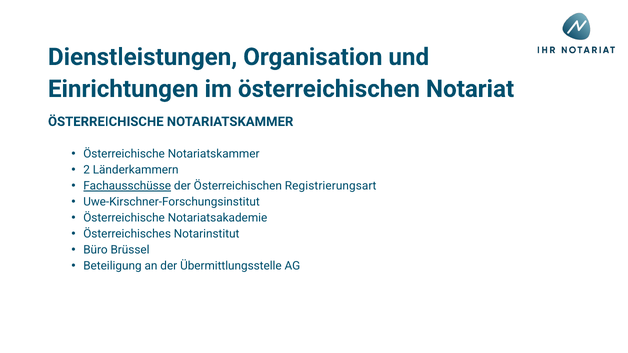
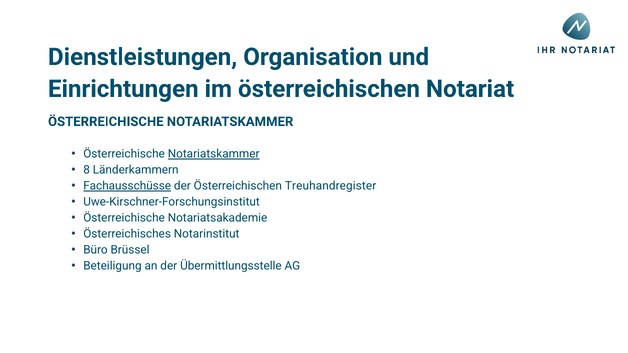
Notariatskammer underline: none -> present (214, 154)
2: 2 -> 8 (87, 170)
Registrierungsart: Registrierungsart -> Treuhandregister (331, 186)
